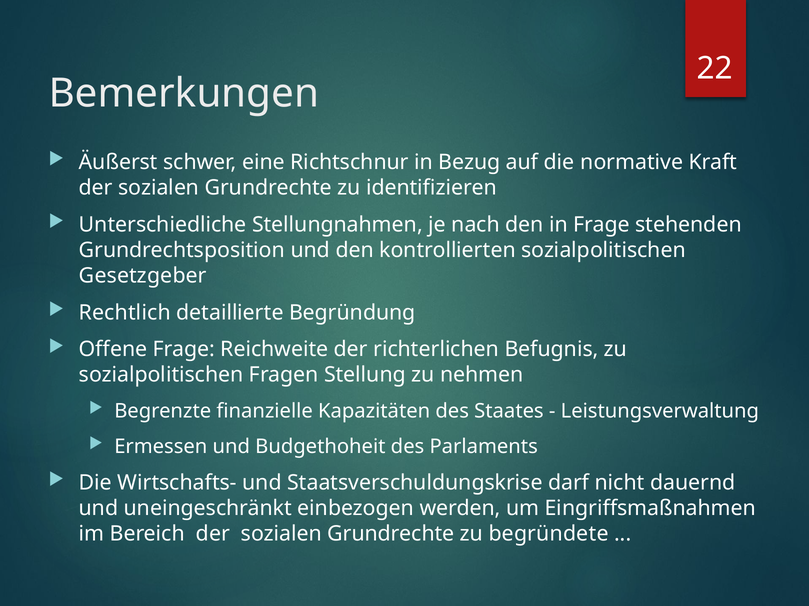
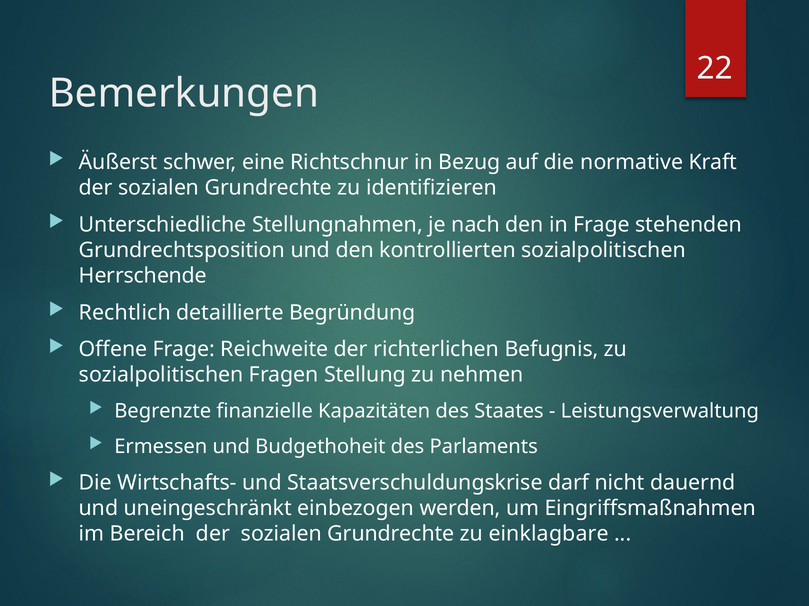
Gesetzgeber: Gesetzgeber -> Herrschende (143, 276)
begründete: begründete -> einklagbare (549, 535)
